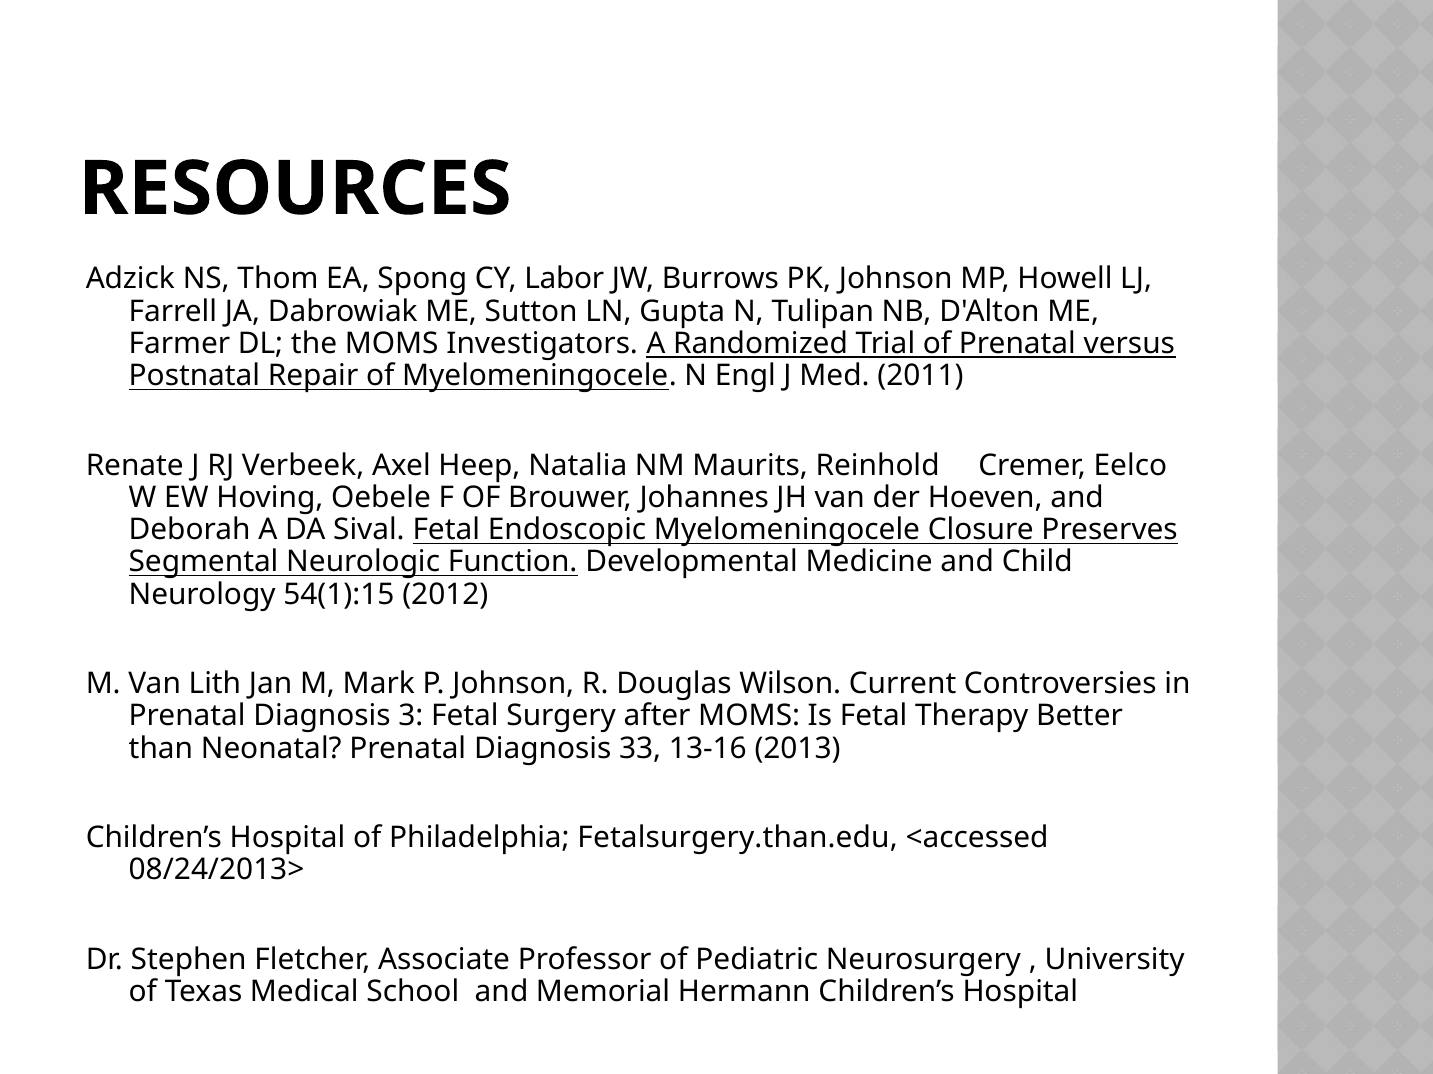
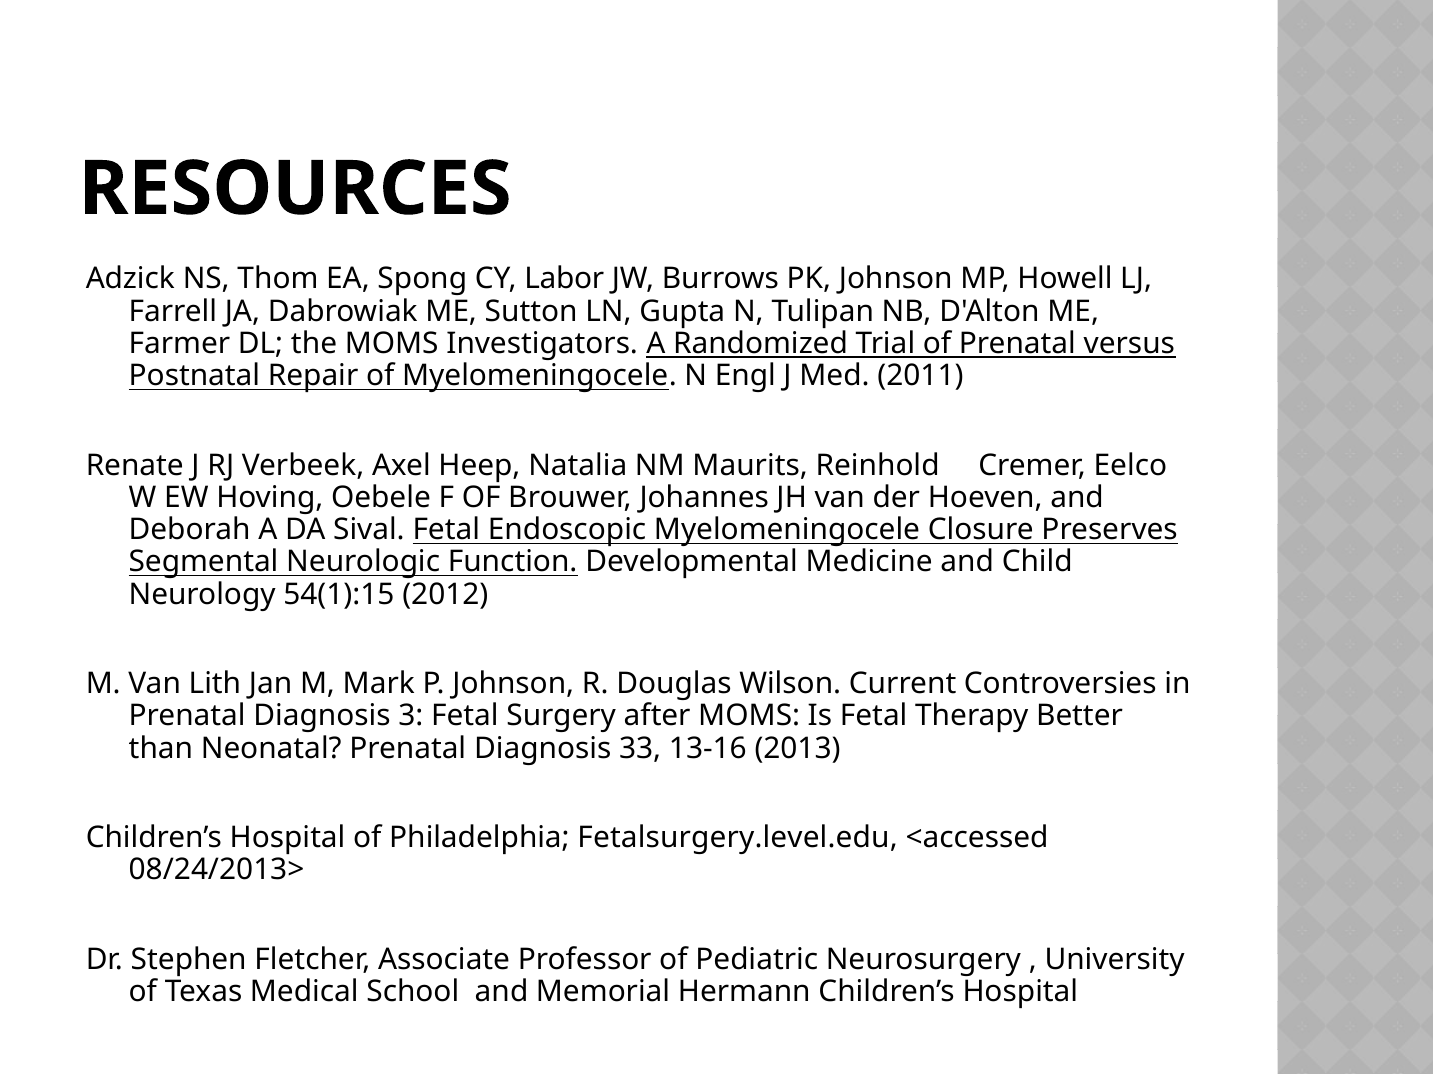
Fetalsurgery.than.edu: Fetalsurgery.than.edu -> Fetalsurgery.level.edu (738, 838)
